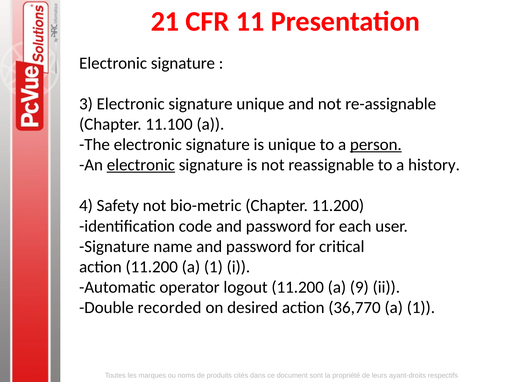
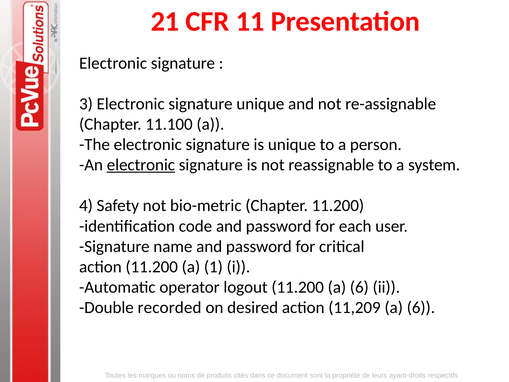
person underline: present -> none (376, 144)
history: history -> system (434, 165)
11.200 a 9: 9 -> 6 (359, 287)
36,770: 36,770 -> 11,209 (355, 307)
1: 1 -> 6 (421, 307)
